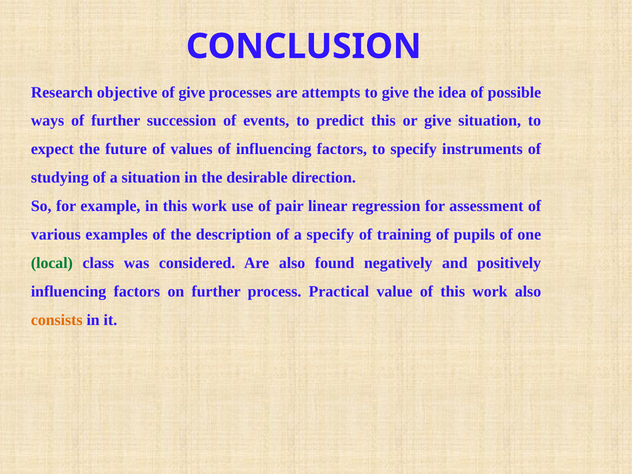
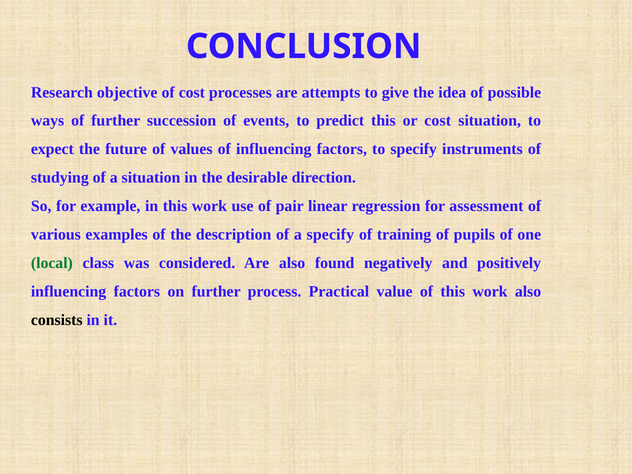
of give: give -> cost (192, 92)
or give: give -> cost (438, 121)
consists colour: orange -> black (57, 320)
